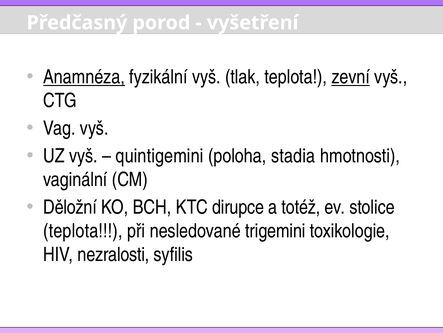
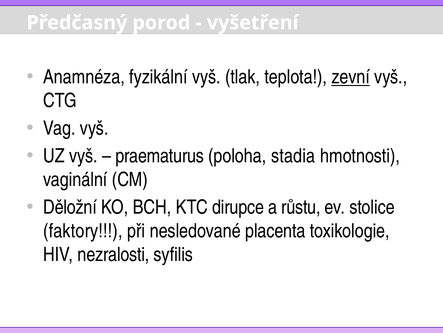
Anamnéza underline: present -> none (84, 77)
quintigemini: quintigemini -> praematurus (160, 156)
totéž: totéž -> růstu (301, 207)
teplota: teplota -> faktory (83, 230)
trigemini: trigemini -> placenta (275, 230)
